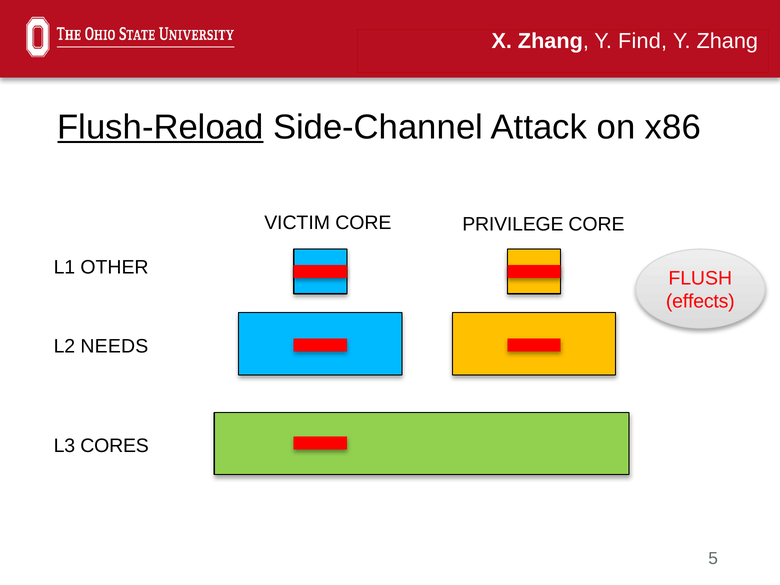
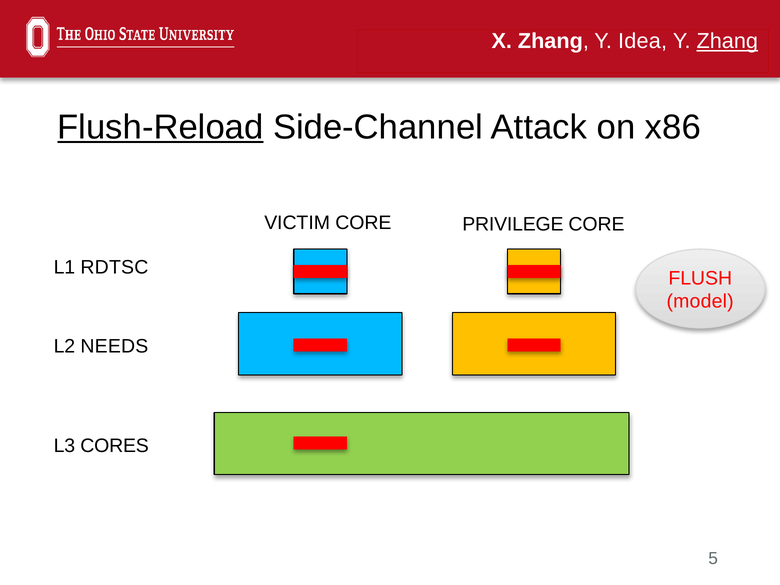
Find: Find -> Idea (643, 41)
Zhang underline: none -> present (727, 41)
OTHER: OTHER -> RDTSC (114, 267)
effects: effects -> model (700, 302)
